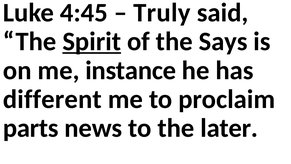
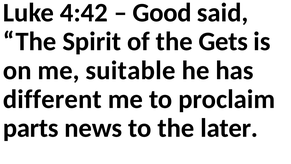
4:45: 4:45 -> 4:42 (84, 13)
Truly: Truly -> Good (162, 13)
Spirit underline: present -> none (92, 41)
Says: Says -> Gets (223, 41)
instance: instance -> suitable (130, 70)
